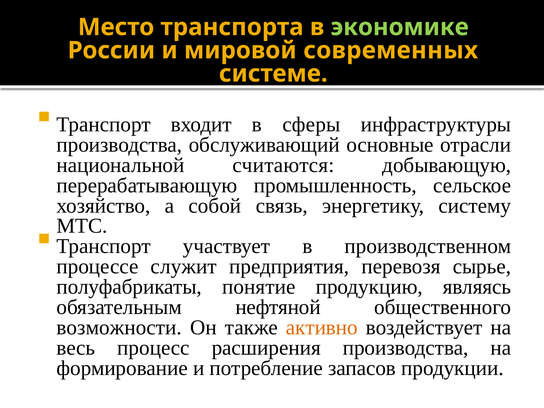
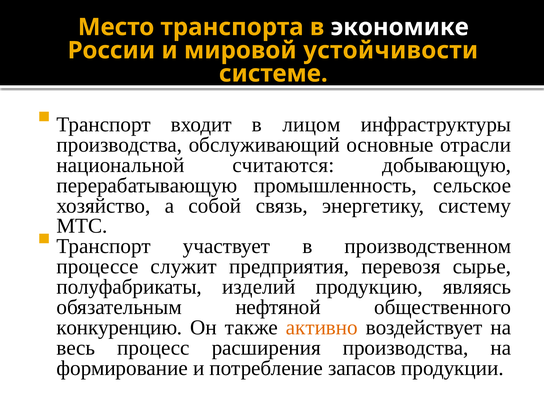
экономике colour: light green -> white (400, 27)
современных: современных -> устойчивости (391, 50)
сферы: сферы -> лицом (311, 124)
понятие: понятие -> изделий (259, 287)
возможности: возможности -> конкуренцию (119, 328)
